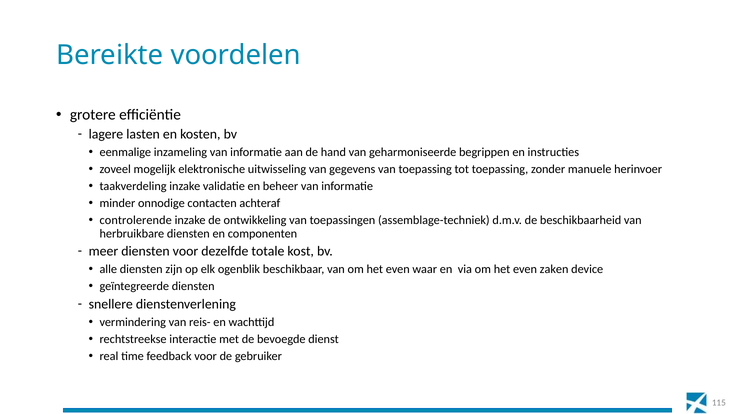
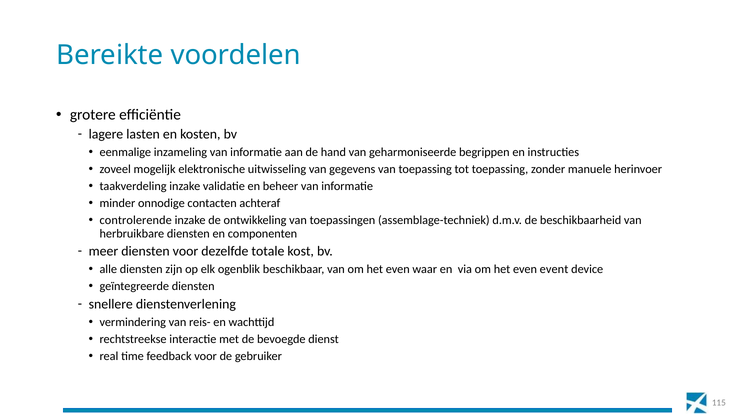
zaken: zaken -> event (554, 269)
